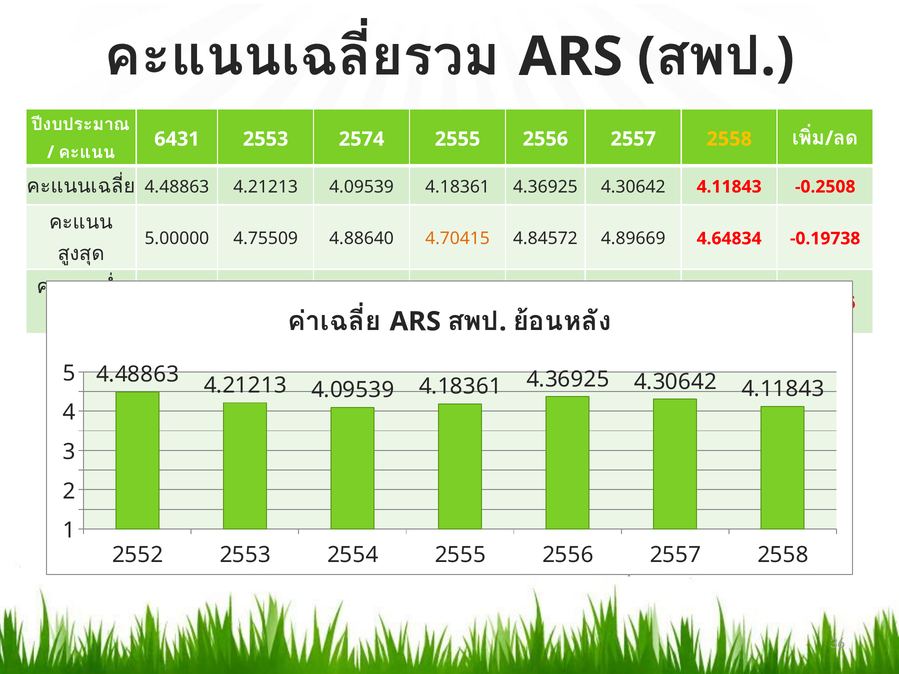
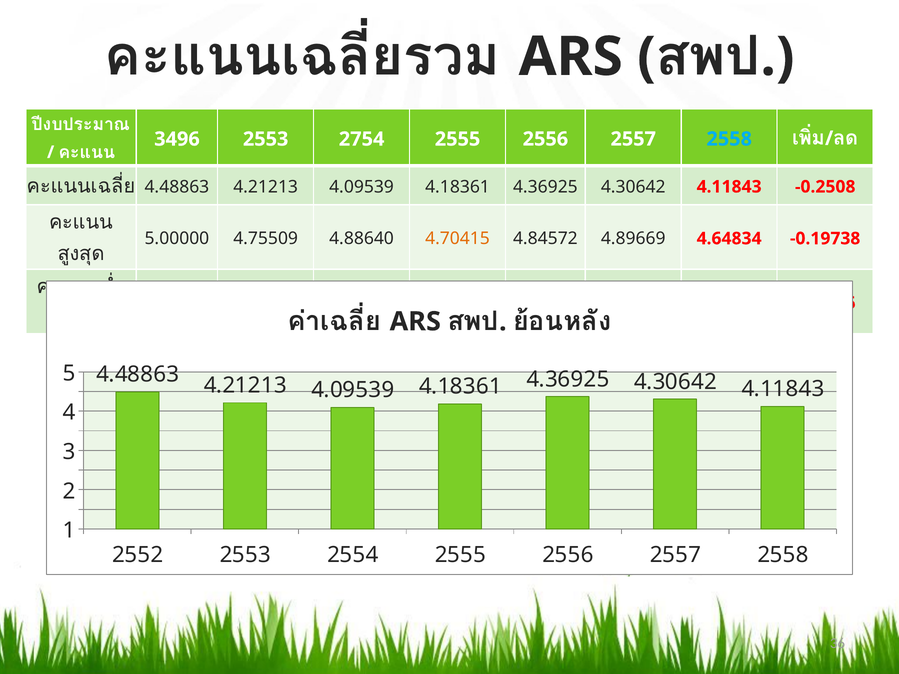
6431: 6431 -> 3496 (177, 139)
2574: 2574 -> 2754 (362, 139)
2558 colour: yellow -> light blue (729, 139)
